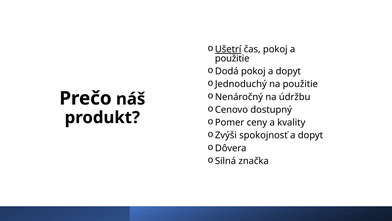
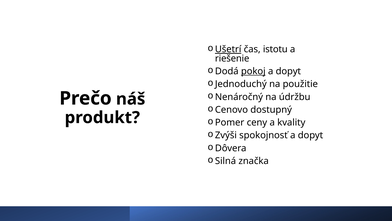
čas pokoj: pokoj -> istotu (275, 49)
použitie: použitie -> riešenie (232, 58)
pokoj underline: none -> present (253, 71)
